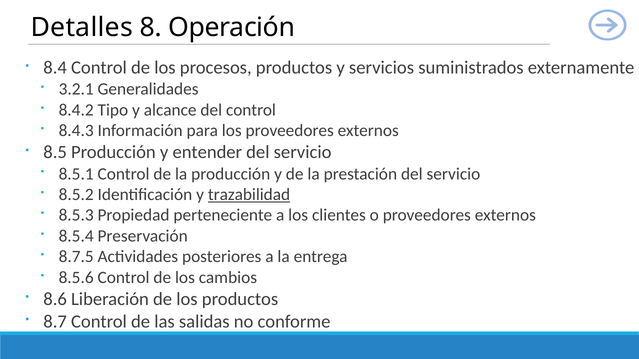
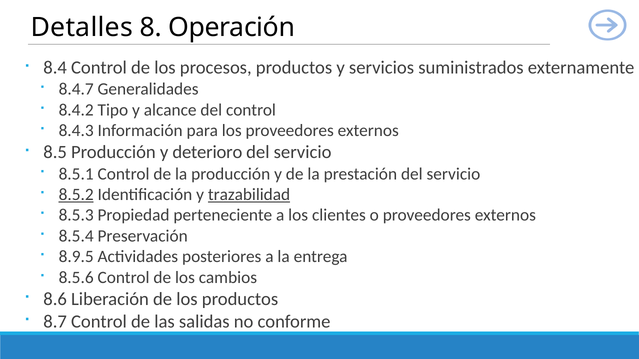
3.2.1: 3.2.1 -> 8.4.7 (76, 89)
entender: entender -> deterioro (207, 153)
8.5.2 underline: none -> present (76, 195)
8.7.5: 8.7.5 -> 8.9.5 (76, 257)
